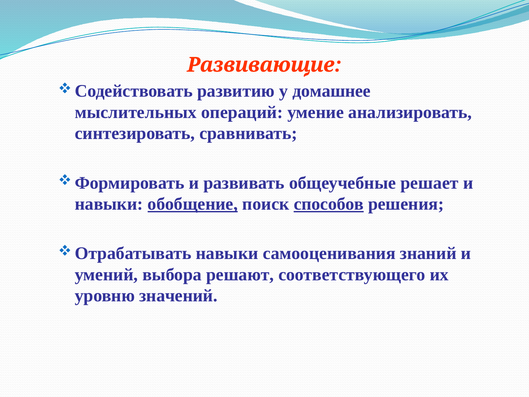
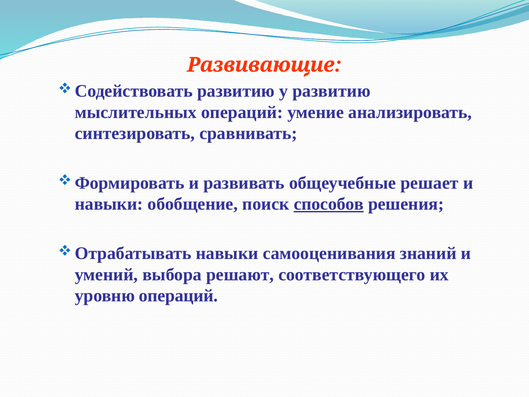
у домашнее: домашнее -> развитию (332, 91)
обобщение underline: present -> none (193, 204)
уровню значений: значений -> операций (178, 296)
